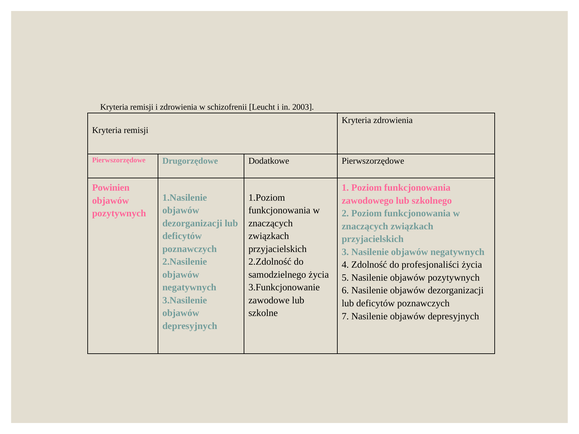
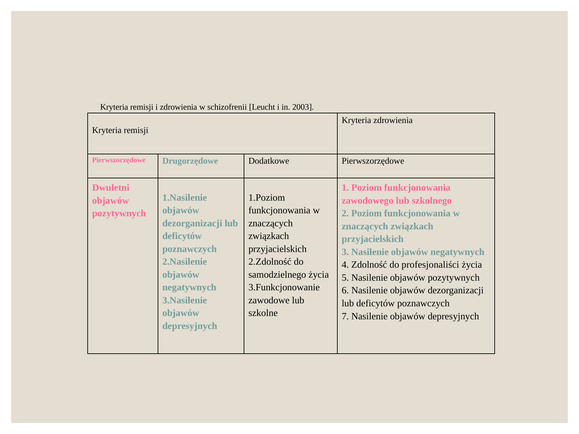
Powinien: Powinien -> Dwuletni (111, 188)
